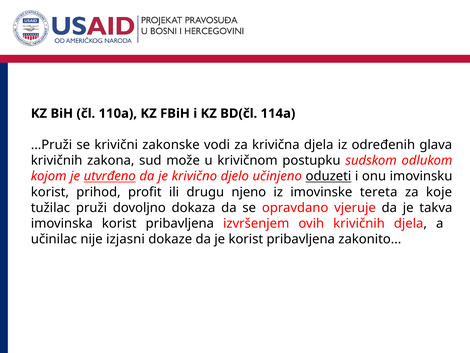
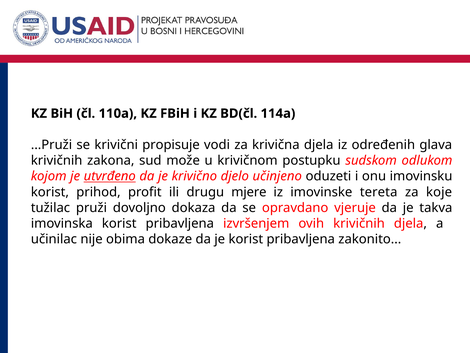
zakonske: zakonske -> propisuje (171, 145)
oduzeti underline: present -> none (328, 176)
njeno: njeno -> mjere (249, 192)
izjasni: izjasni -> obima (126, 239)
